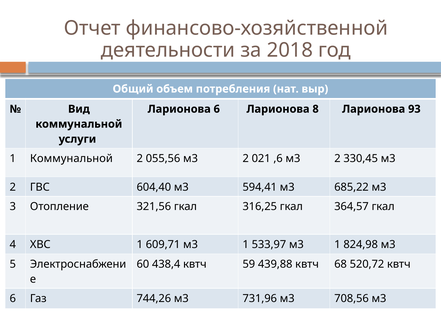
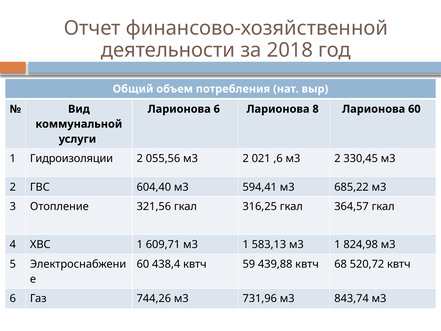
Ларионова 93: 93 -> 60 (414, 109)
1 Коммунальной: Коммунальной -> Гидроизоляции (72, 158)
533,97: 533,97 -> 583,13 (269, 245)
708,56: 708,56 -> 843,74 (352, 298)
